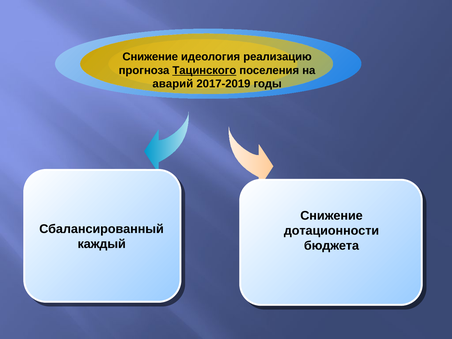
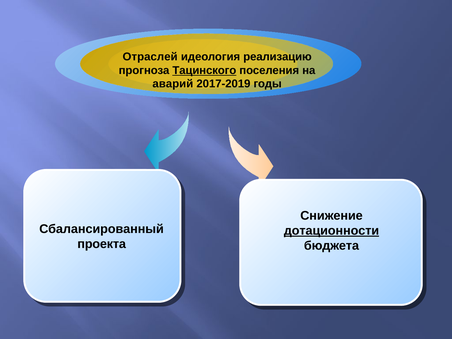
Снижение: Снижение -> Отраслей (150, 57)
дотационности underline: none -> present (331, 231)
каждый: каждый -> проекта (102, 244)
